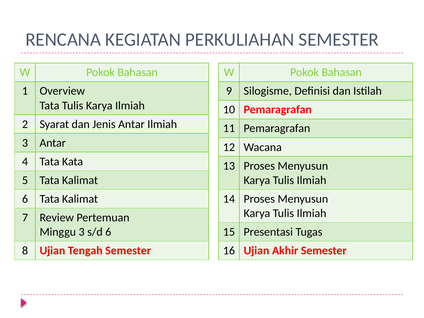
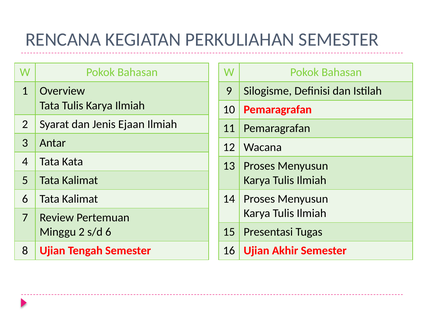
Jenis Antar: Antar -> Ejaan (131, 124)
Minggu 3: 3 -> 2 (82, 232)
